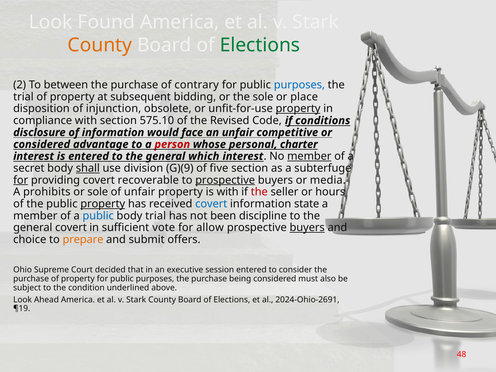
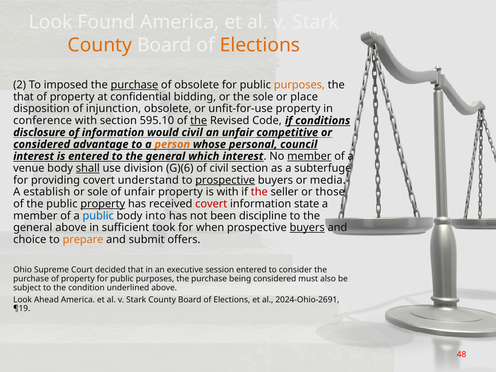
Elections colour: green -> orange (260, 45)
between: between -> imposed (66, 85)
purchase underline: none -> present (134, 85)
of contrary: contrary -> obsolete (197, 85)
purposes colour: blue -> orange (299, 85)
trial: trial -> that (23, 97)
subsequent: subsequent -> confidential (141, 97)
property underline: present -> none (298, 109)
compliance: compliance -> conference (43, 121)
575.10: 575.10 -> 595.10 (157, 121)
the underline: none -> present (199, 121)
would face: face -> civil (192, 132)
competitive underline: none -> present (287, 132)
person colour: red -> orange (172, 144)
charter: charter -> council (299, 144)
secret: secret -> venue (29, 168)
G)(9: G)(9 -> G)(6 (180, 168)
of five: five -> civil (219, 168)
for underline: present -> none (21, 180)
recoverable: recoverable -> understand (148, 180)
prohibits: prohibits -> establish (47, 192)
hours: hours -> those (330, 192)
covert colour: blue -> red (211, 204)
body trial: trial -> into (156, 216)
general covert: covert -> above (71, 228)
vote: vote -> took (164, 228)
allow: allow -> when (210, 228)
